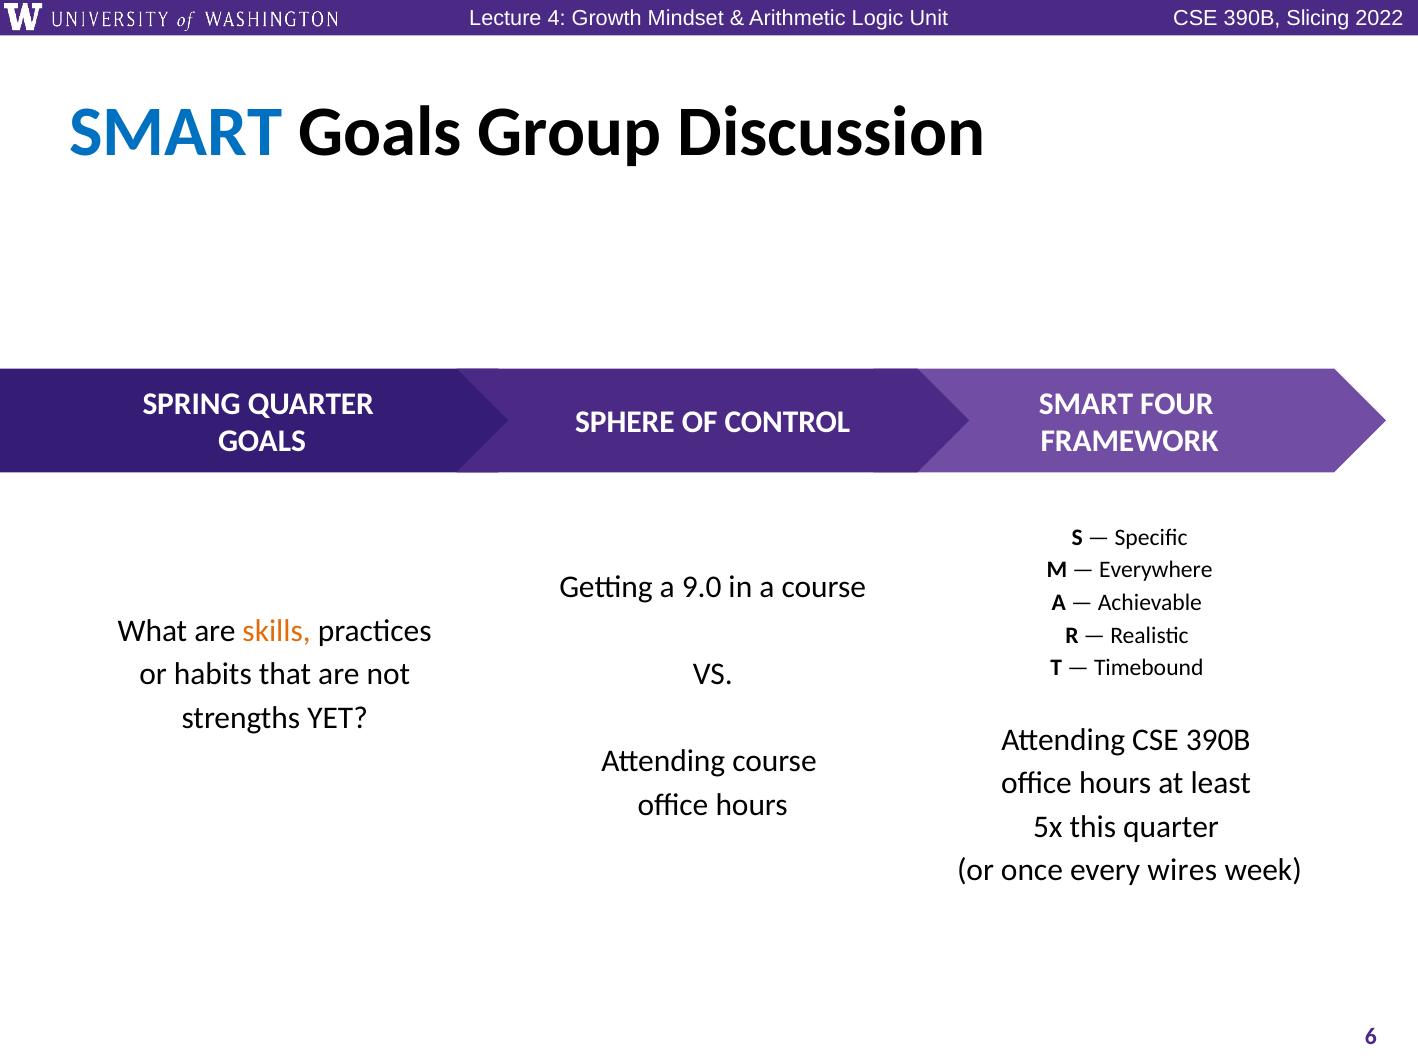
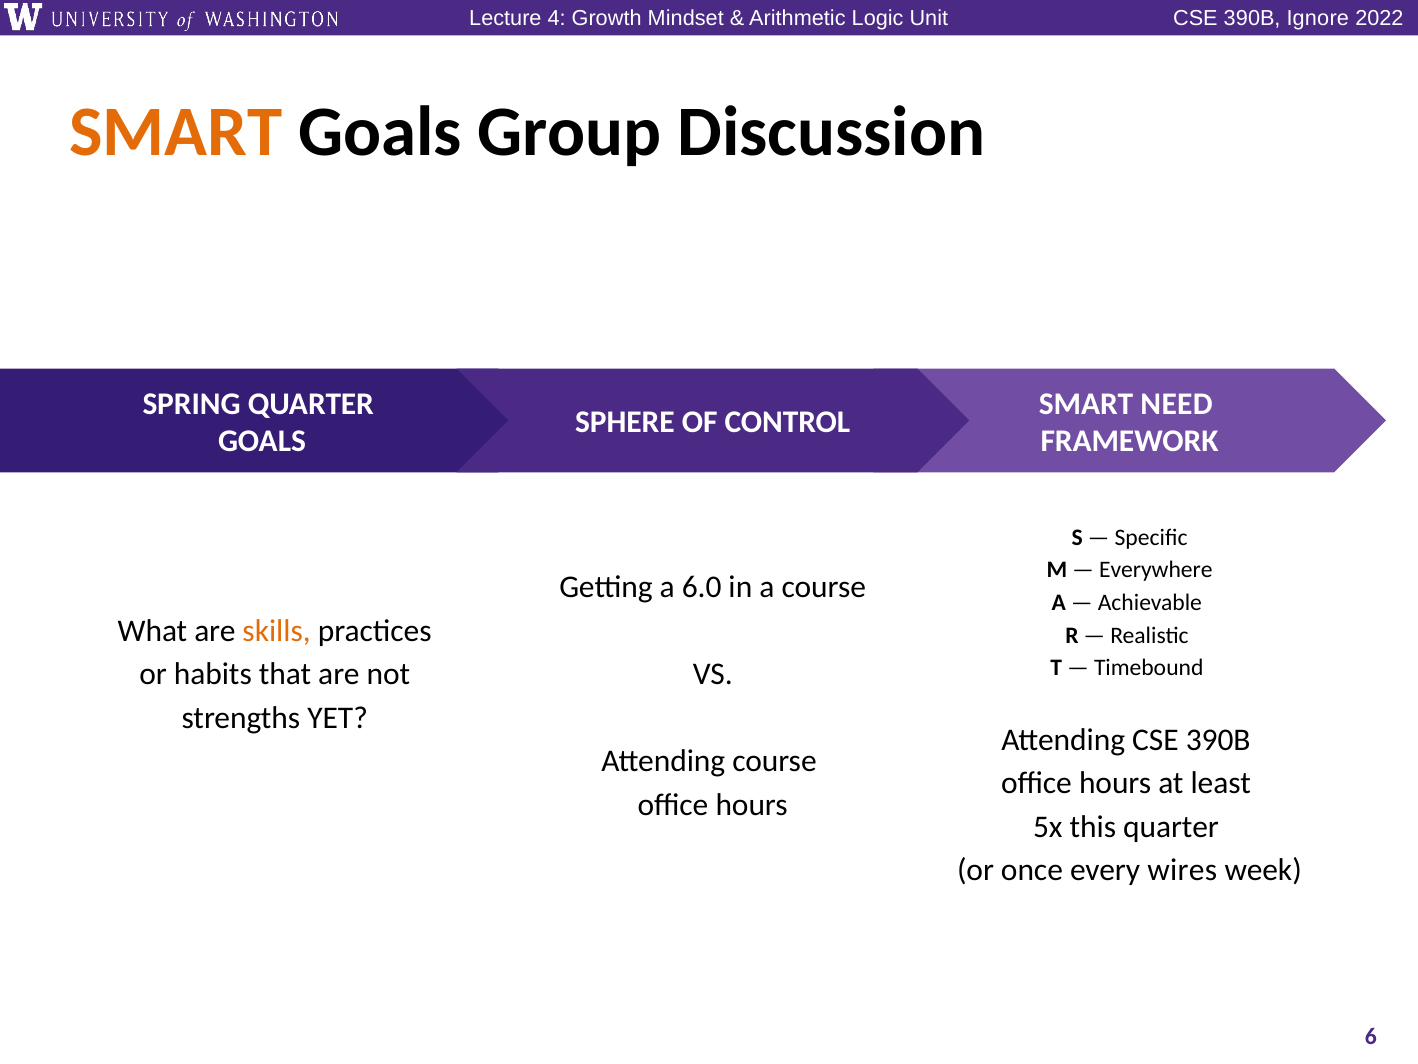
Slicing: Slicing -> Ignore (1318, 19)
SMART colour: blue -> orange (176, 132)
FOUR: FOUR -> NEED (1177, 404)
9.0: 9.0 -> 6.0 (702, 587)
